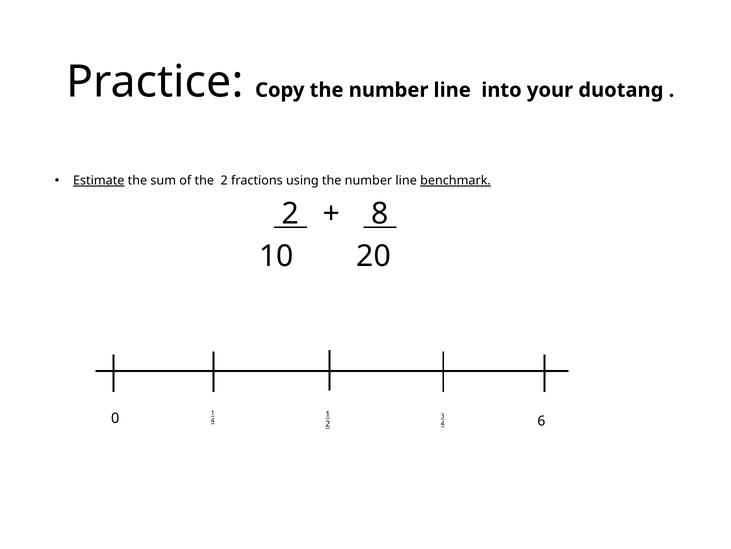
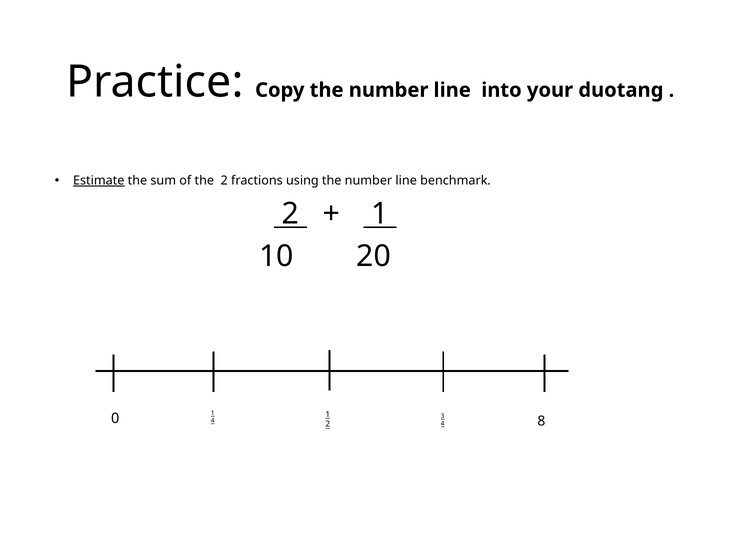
benchmark underline: present -> none (456, 180)
8: 8 -> 1 (380, 213)
6: 6 -> 8 (541, 421)
